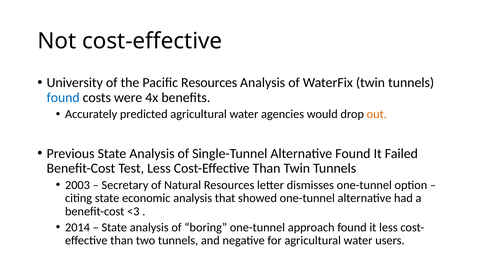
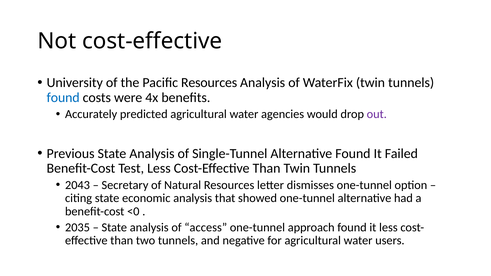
out colour: orange -> purple (377, 114)
2003: 2003 -> 2043 (77, 185)
<3: <3 -> <0 (133, 212)
2014: 2014 -> 2035 (77, 227)
boring: boring -> access (206, 227)
